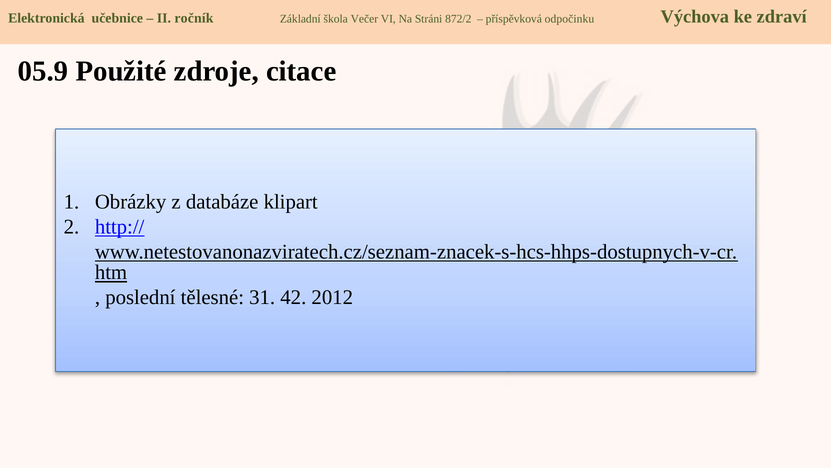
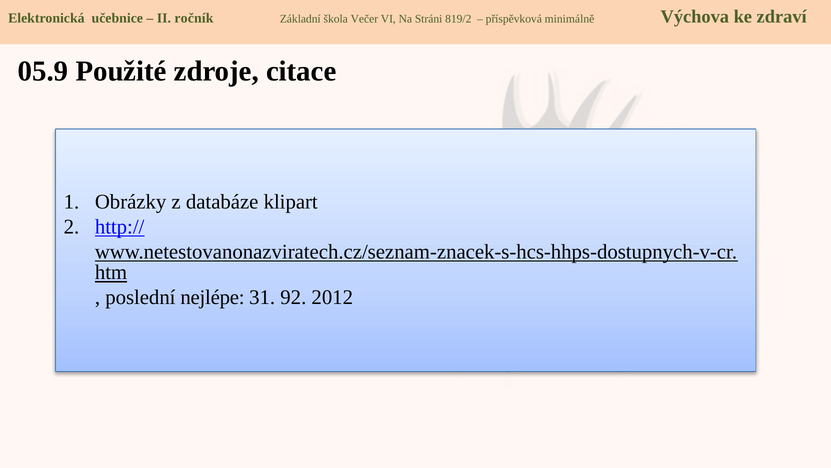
872/2: 872/2 -> 819/2 (458, 19)
odpočinku: odpočinku -> minimálně (569, 19)
tělesné: tělesné -> nejlépe (212, 297)
42: 42 -> 92 (293, 297)
